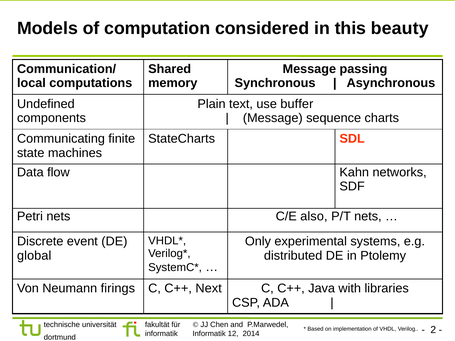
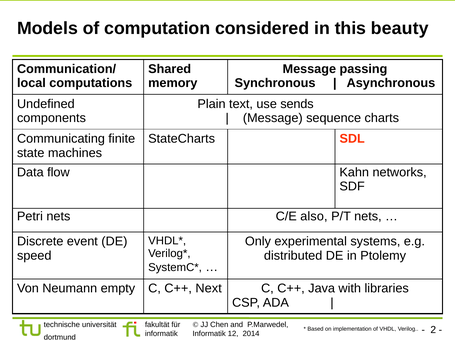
buffer: buffer -> sends (297, 104)
global: global -> speed (34, 256)
firings: firings -> empty (118, 289)
